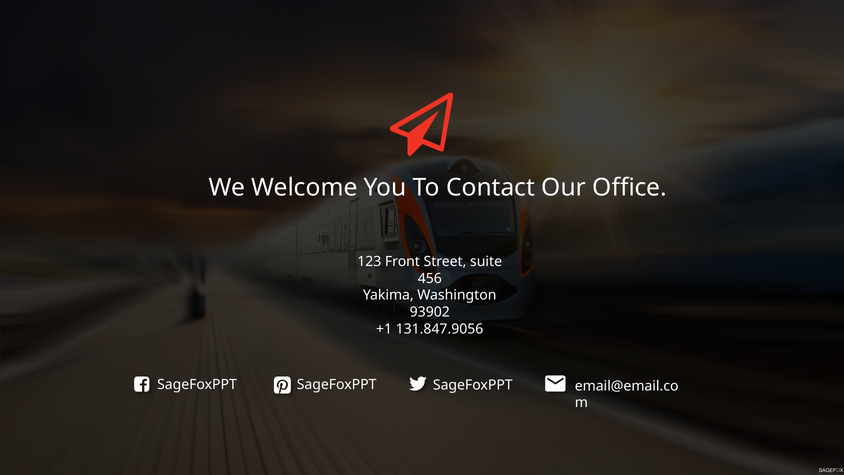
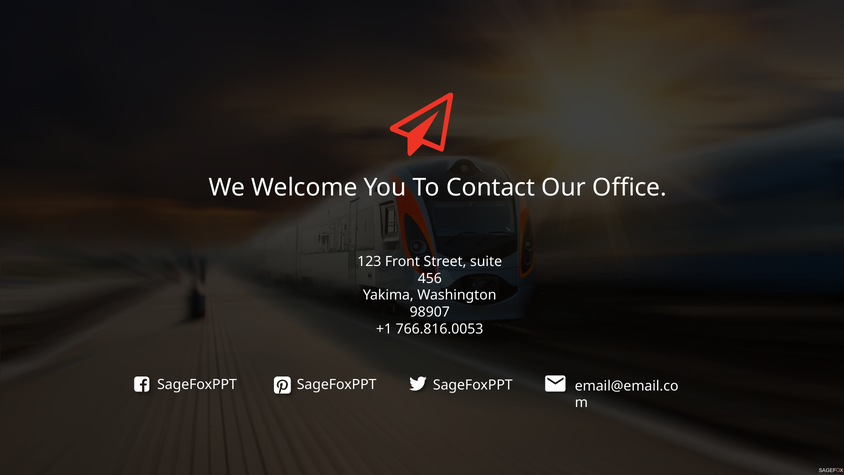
93902: 93902 -> 98907 (430, 312)
131.847.9056: 131.847.9056 -> 766.816.0053 (439, 329)
